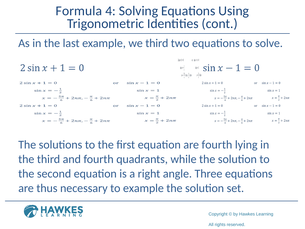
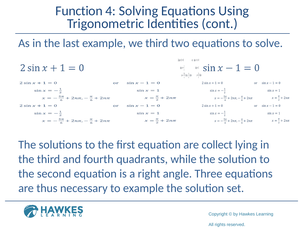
Formula: Formula -> Function (79, 11)
are fourth: fourth -> collect (217, 144)
